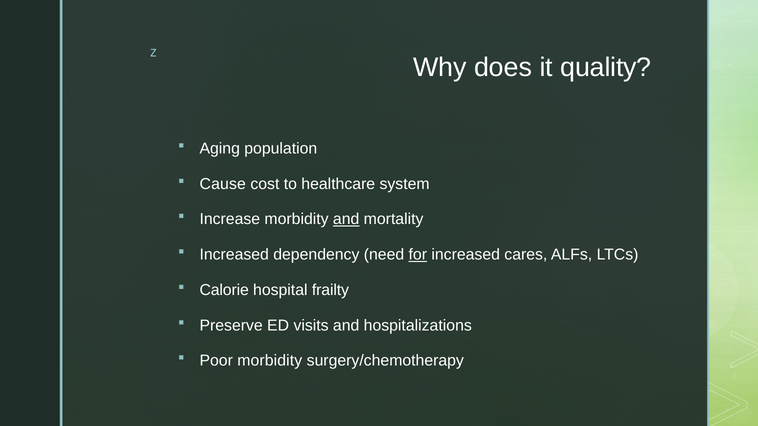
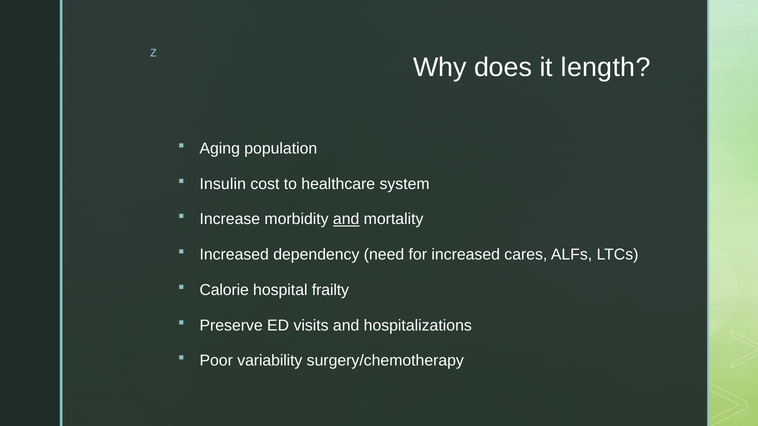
quality: quality -> length (606, 67)
Cause: Cause -> Insulin (223, 184)
for underline: present -> none (418, 255)
Poor morbidity: morbidity -> variability (270, 361)
